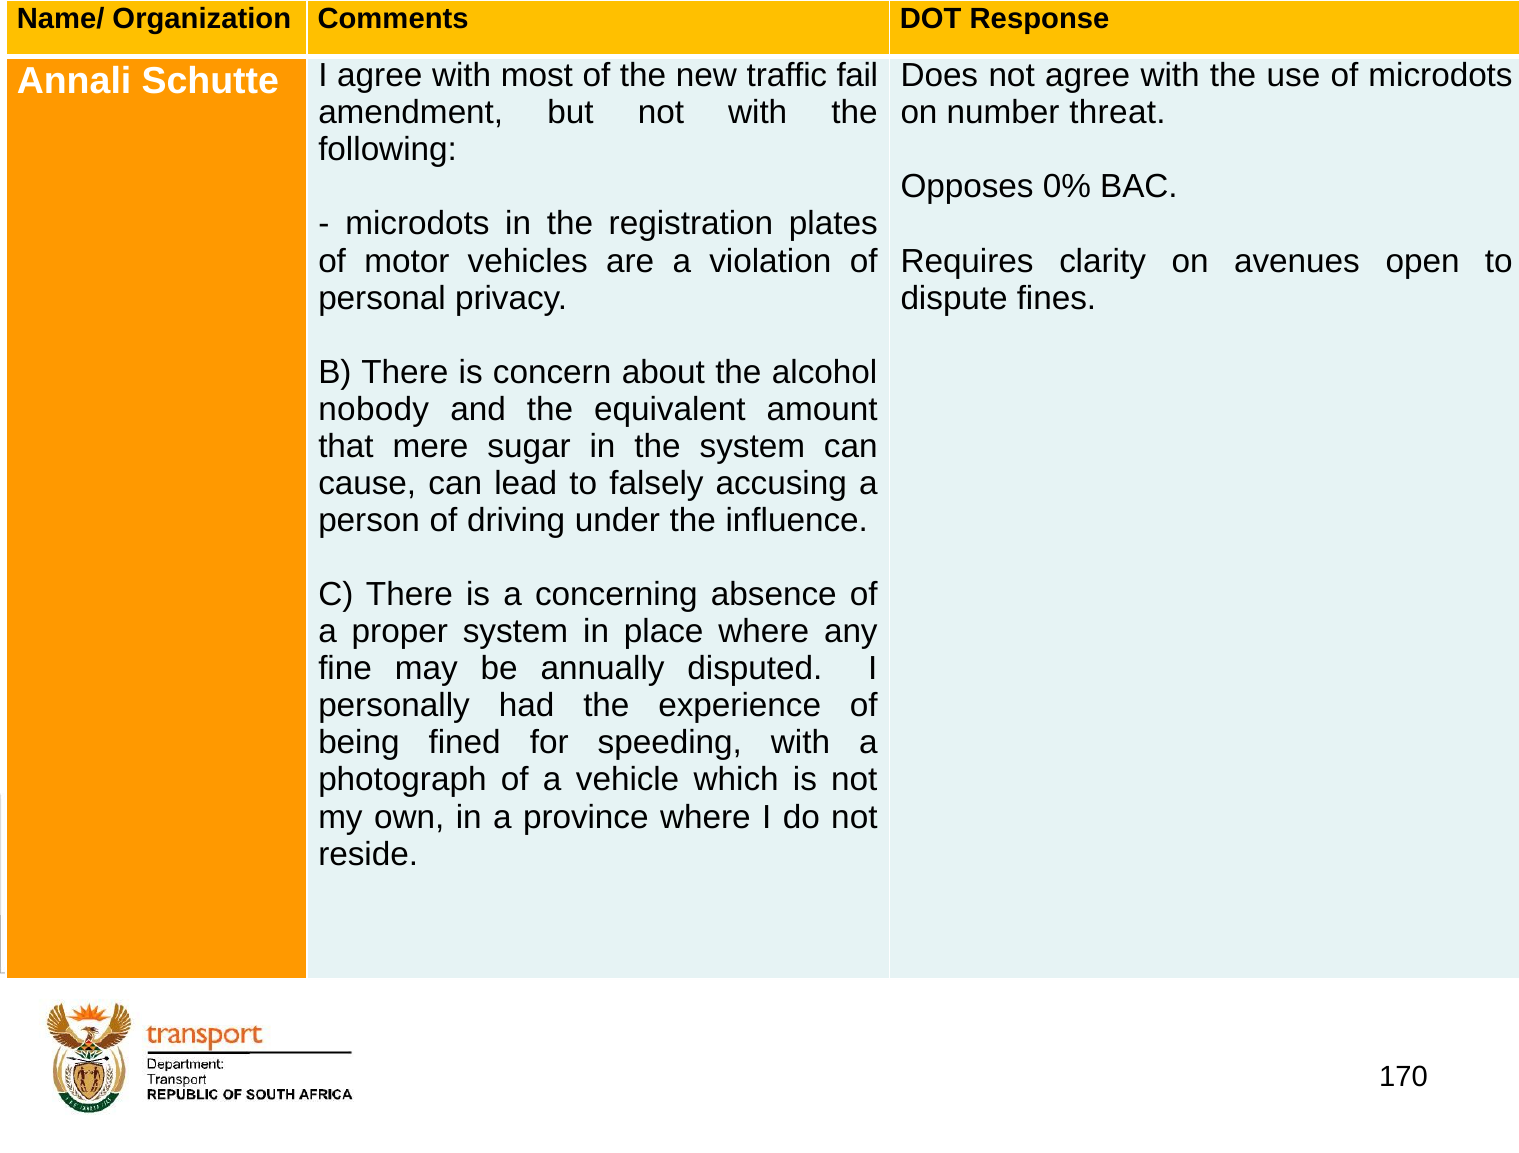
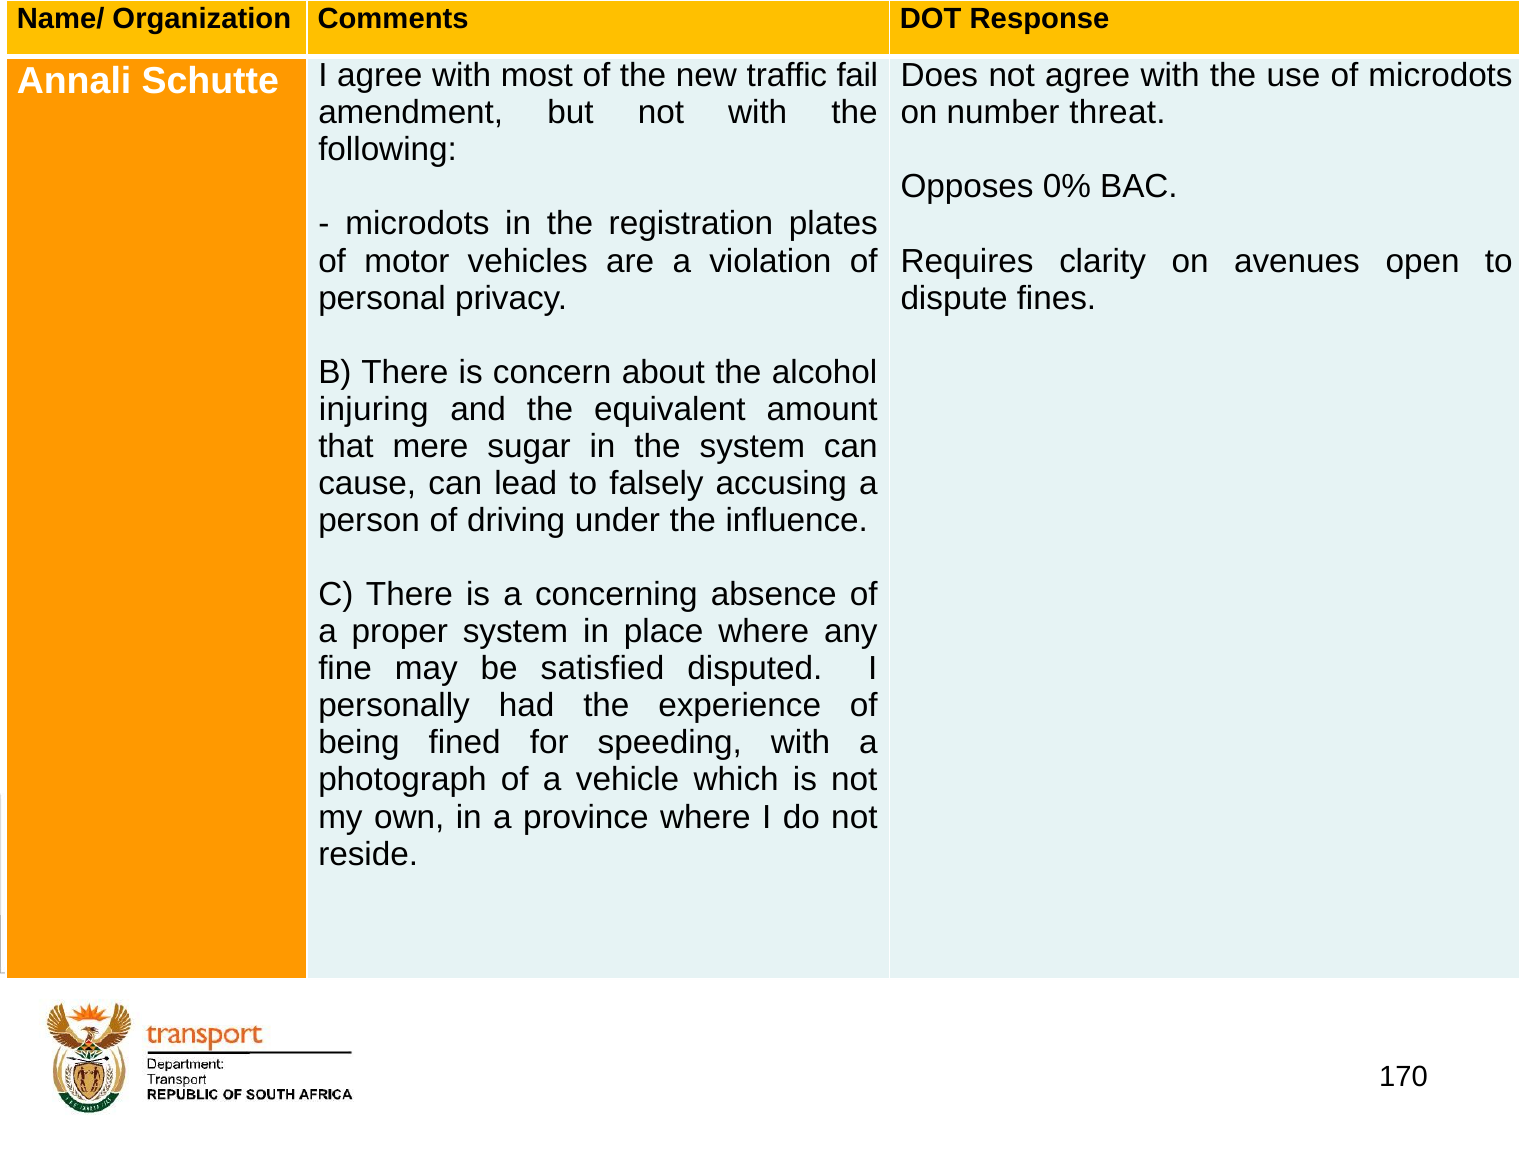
nobody: nobody -> injuring (374, 409)
annually: annually -> satisfied (603, 669)
